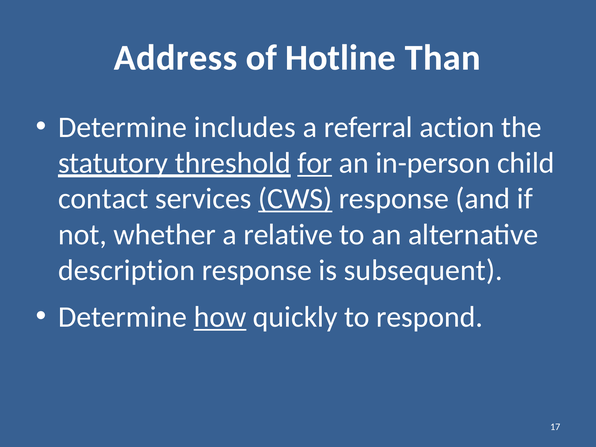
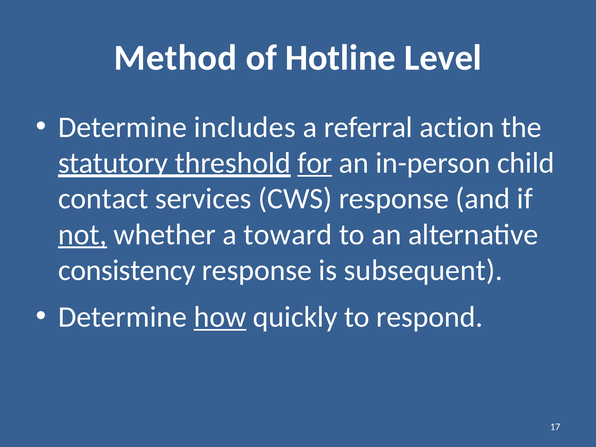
Address: Address -> Method (175, 58)
Than: Than -> Level (443, 58)
CWS underline: present -> none (295, 199)
not underline: none -> present (82, 235)
relative: relative -> toward (288, 235)
description: description -> consistency (127, 270)
